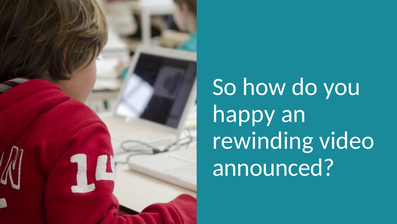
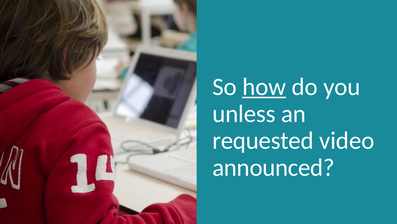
how underline: none -> present (264, 87)
happy: happy -> unless (244, 113)
rewinding: rewinding -> requested (263, 140)
